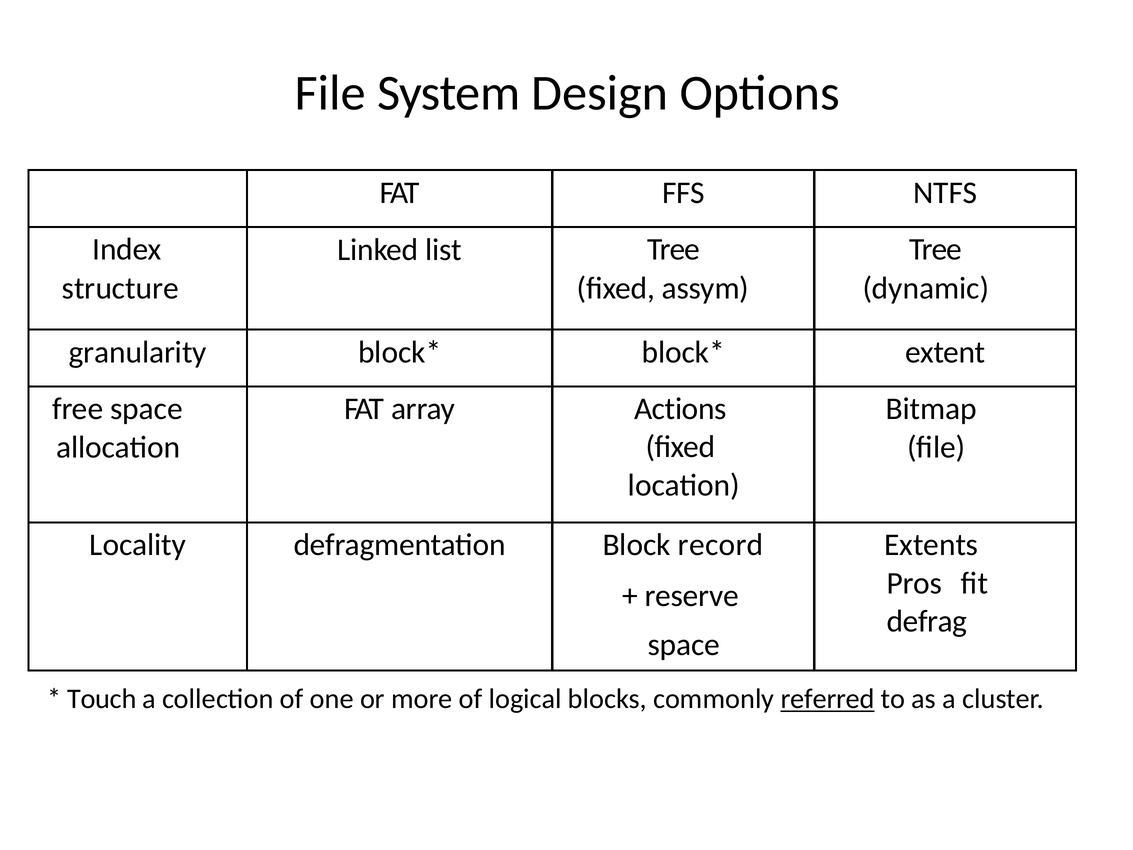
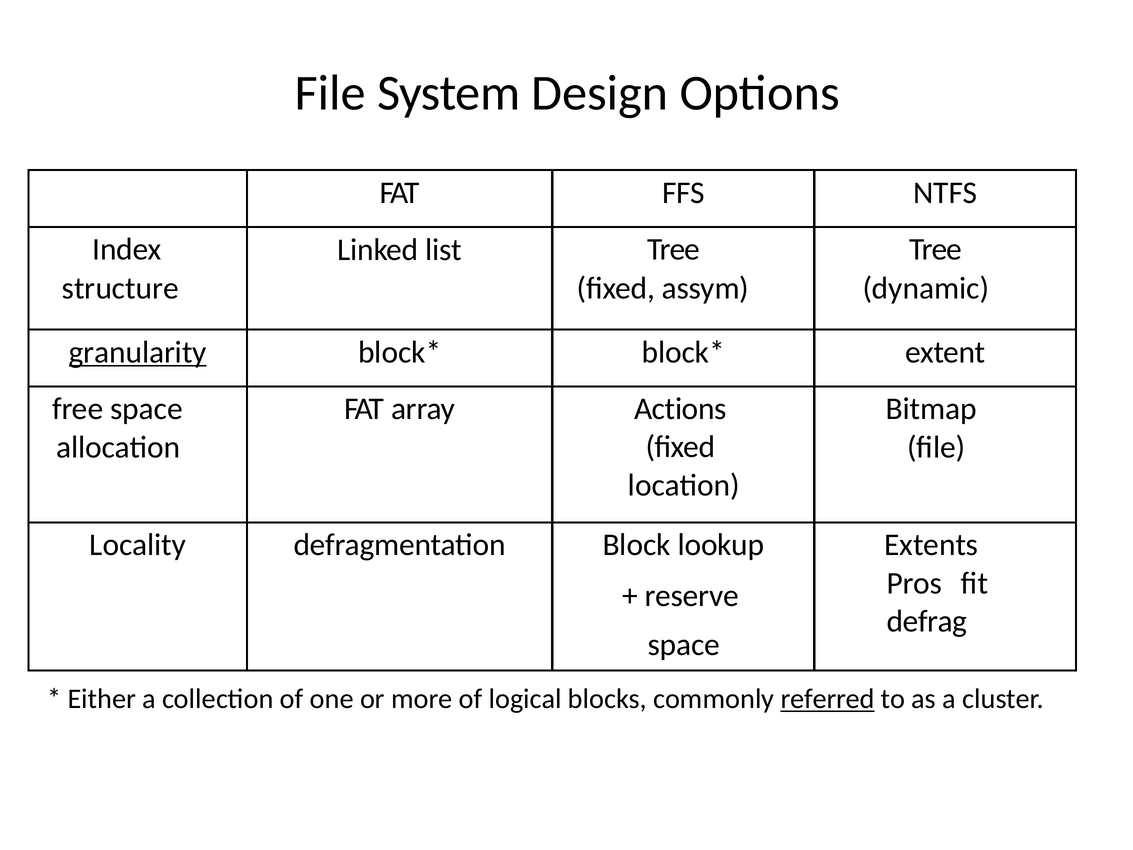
granularity underline: none -> present (138, 352)
record: record -> lookup (721, 545)
Touch: Touch -> Either (102, 699)
